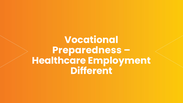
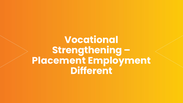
Preparedness: Preparedness -> Strengthening (87, 50)
Healthcare: Healthcare -> Placement (59, 61)
